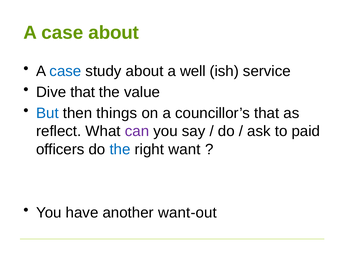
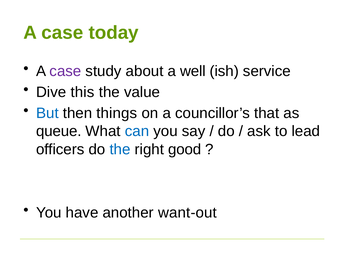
case about: about -> today (114, 33)
case colour: blue -> purple (65, 71)
Dive that: that -> this (82, 92)
reflect: reflect -> queue (59, 131)
can colour: purple -> blue (137, 131)
paid: paid -> lead (306, 131)
want: want -> good (185, 149)
